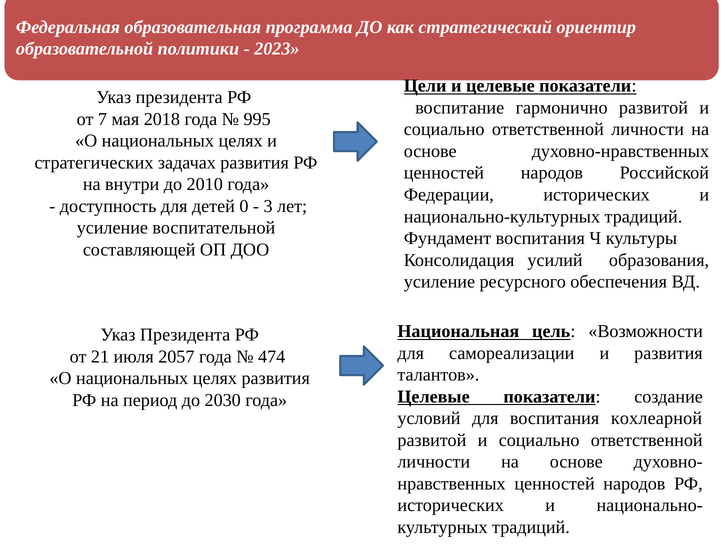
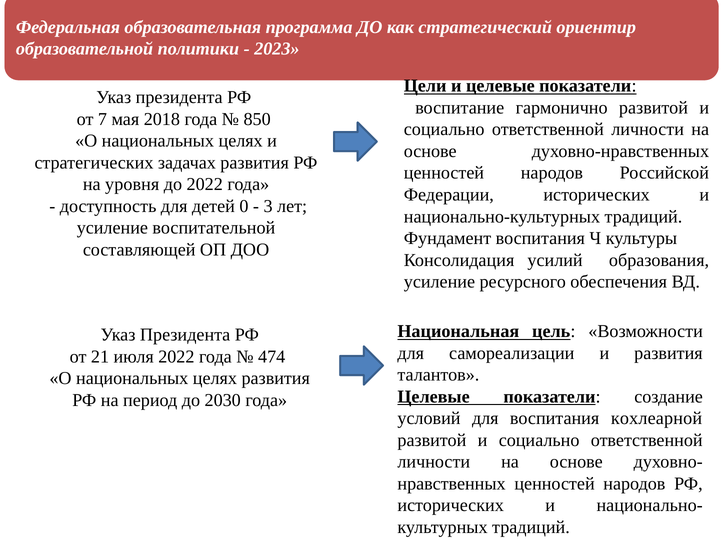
995: 995 -> 850 (257, 119)
внутри: внутри -> уровня (132, 184)
до 2010: 2010 -> 2022 (205, 184)
июля 2057: 2057 -> 2022 (176, 357)
